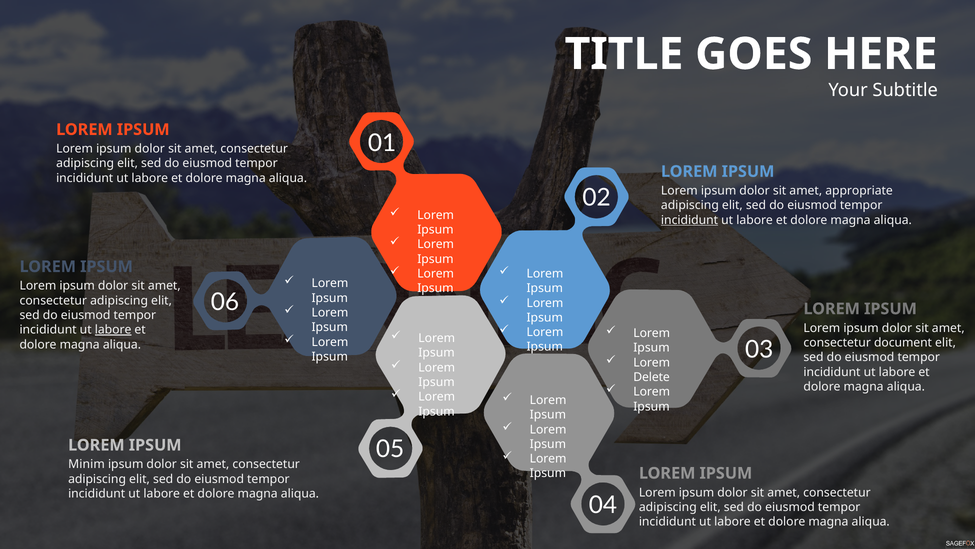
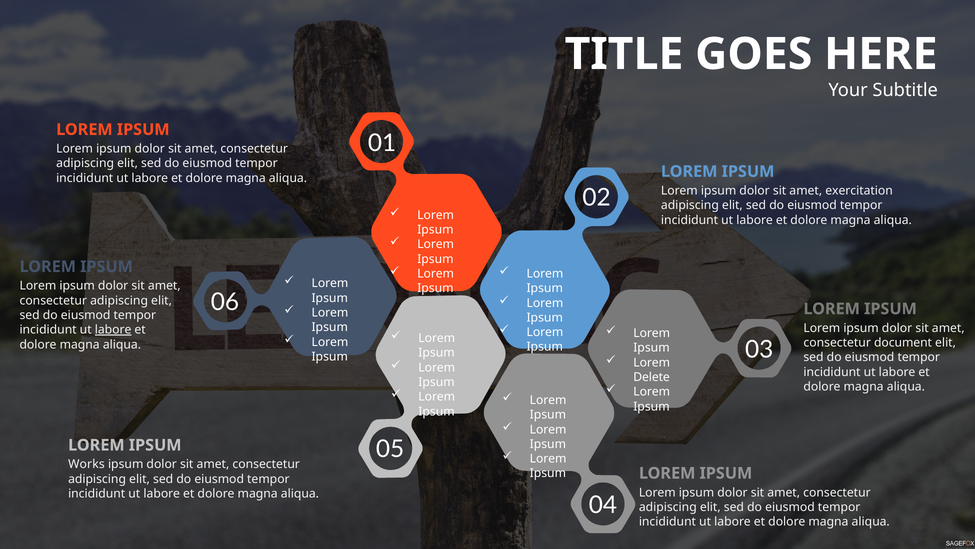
appropriate: appropriate -> exercitation (859, 191)
incididunt underline: present -> none (690, 220)
Minim: Minim -> Works (86, 464)
